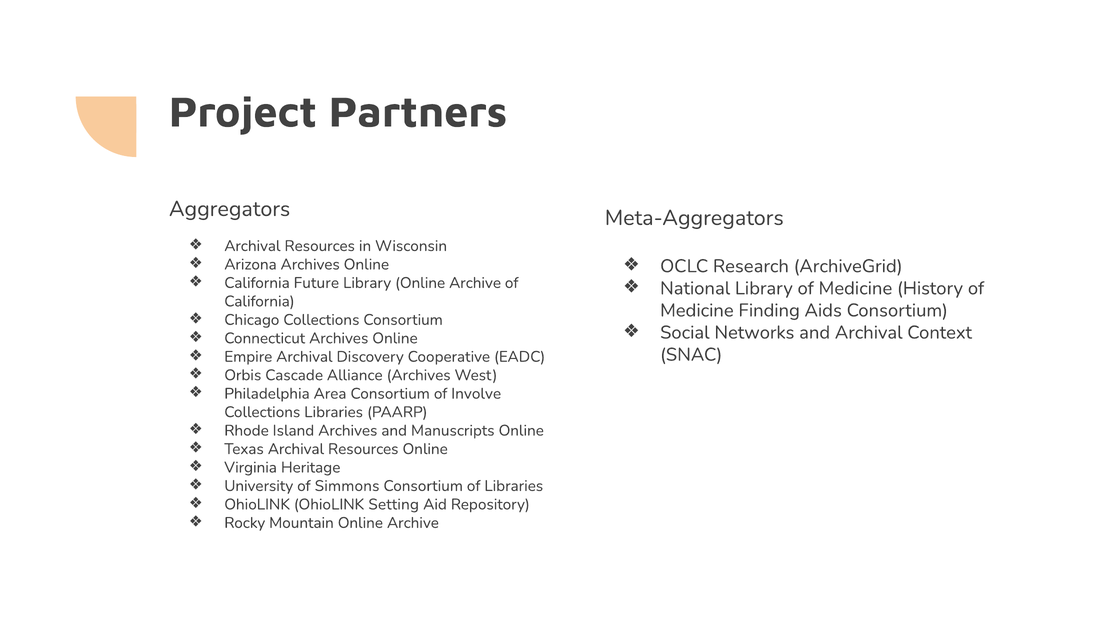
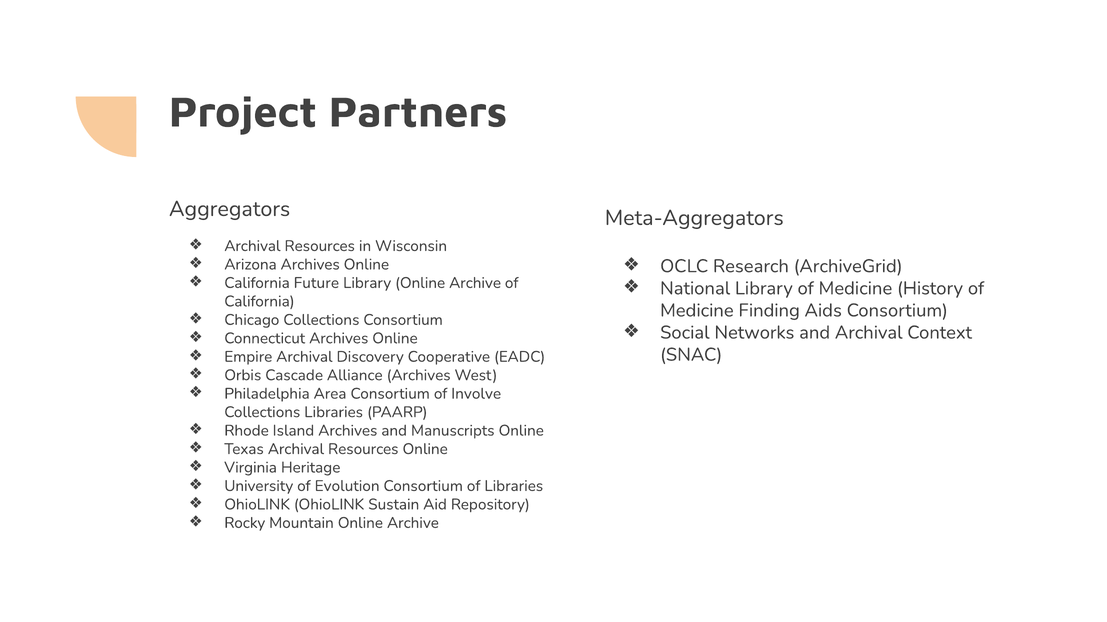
Simmons: Simmons -> Evolution (347, 486)
Setting: Setting -> Sustain (394, 505)
